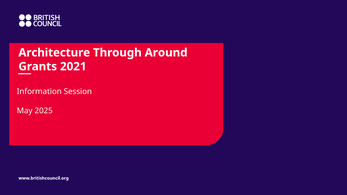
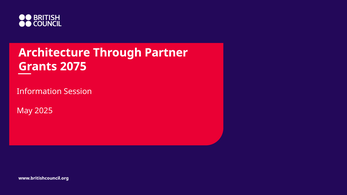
Around: Around -> Partner (166, 53)
2021: 2021 -> 2075 (73, 67)
